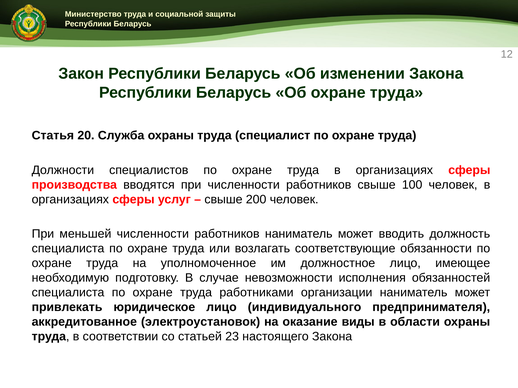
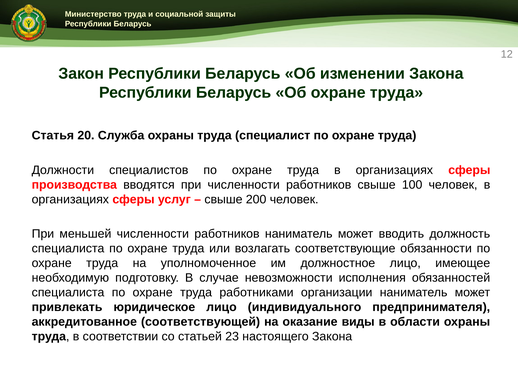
электроустановок: электроустановок -> соответствующей (201, 322)
